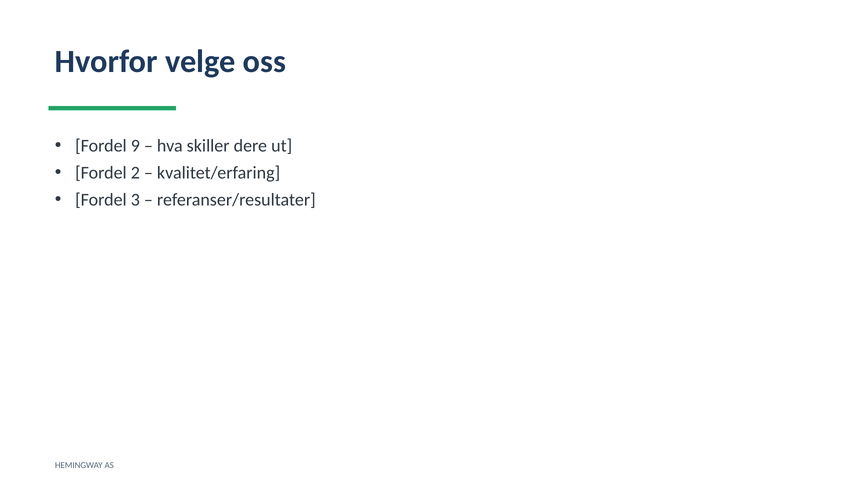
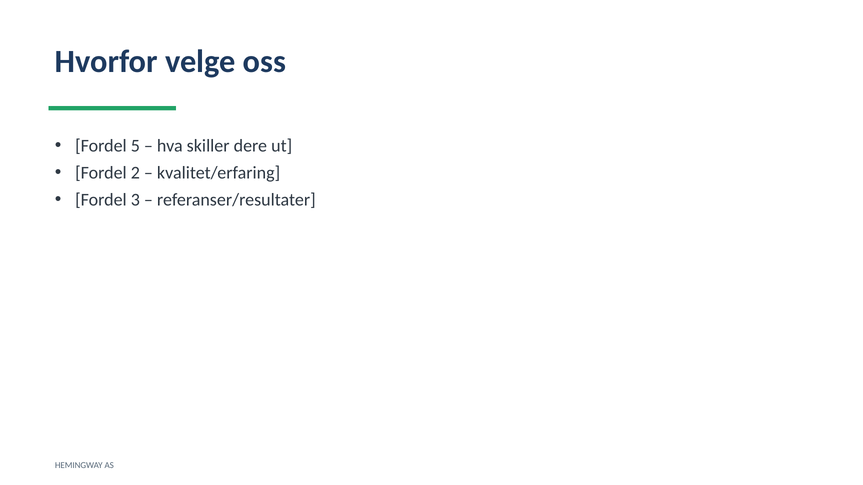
9: 9 -> 5 (135, 146)
